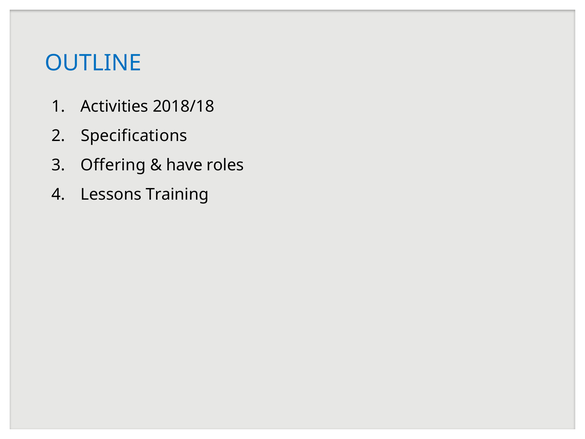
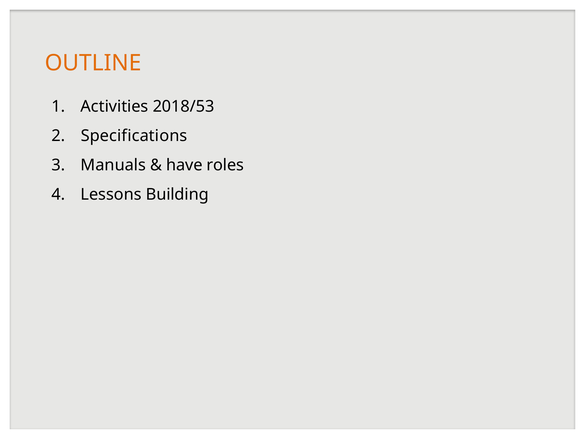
OUTLINE colour: blue -> orange (93, 63)
2018/18: 2018/18 -> 2018/53 (184, 106)
Offering: Offering -> Manuals (113, 165)
Training: Training -> Building (177, 194)
